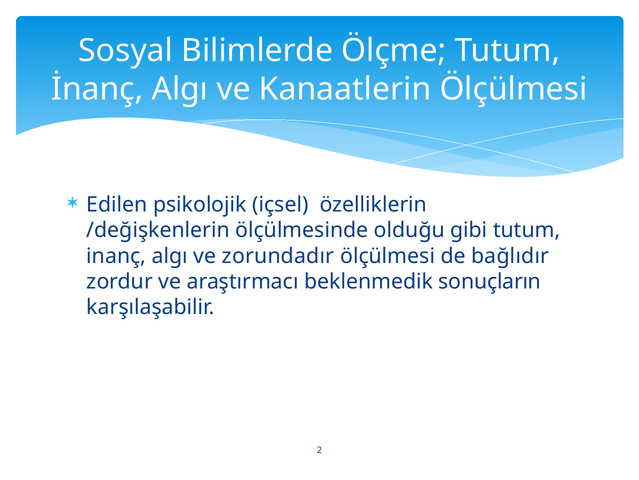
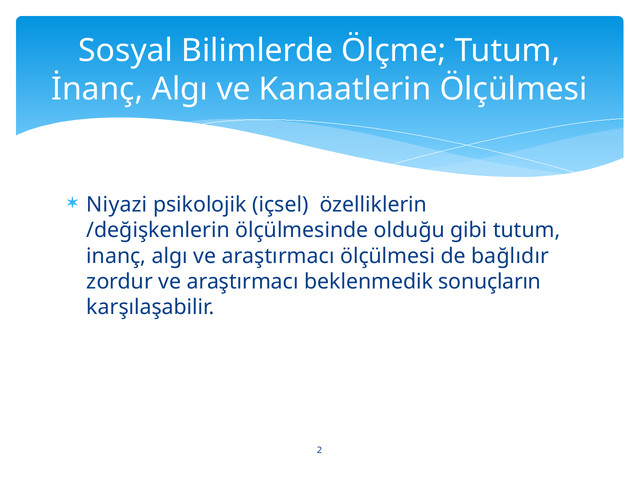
Edilen: Edilen -> Niyazi (117, 204)
algı ve zorundadır: zorundadır -> araştırmacı (278, 256)
